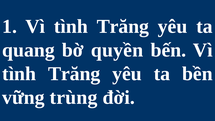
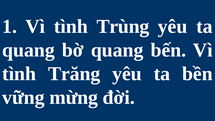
1 Vì tình Trăng: Trăng -> Trùng (123, 26)
bờ quyền: quyền -> quang (117, 50)
trùng: trùng -> mừng (74, 97)
